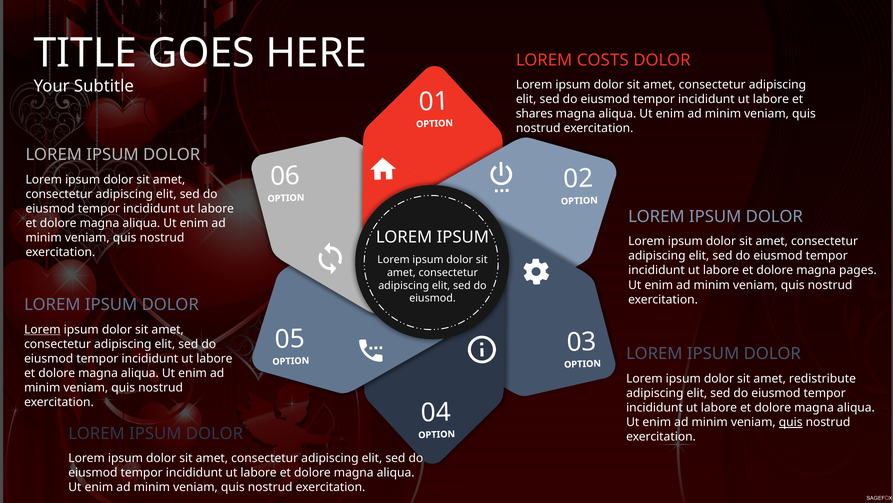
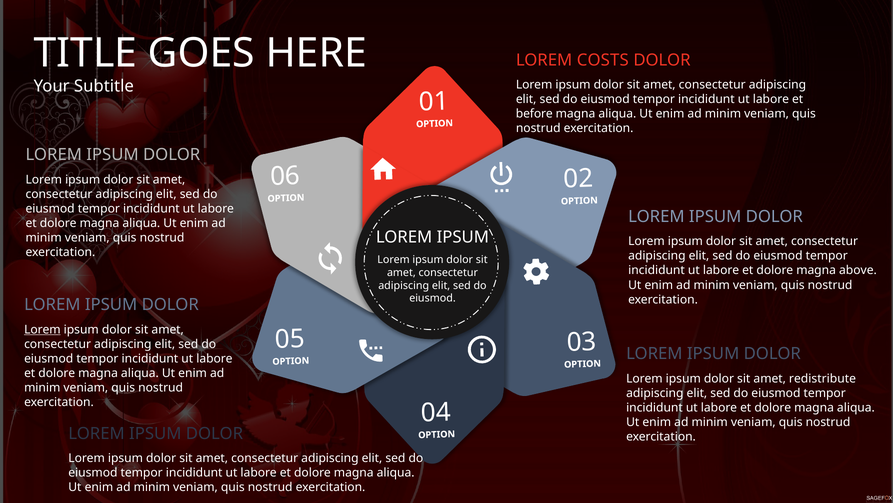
shares: shares -> before (534, 114)
pages: pages -> above (858, 270)
quis underline: present -> none (791, 422)
